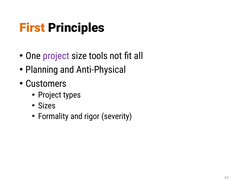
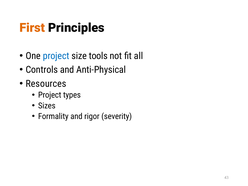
project colour: purple -> blue (56, 56)
Planning: Planning -> Controls (42, 70)
Customers: Customers -> Resources (46, 84)
